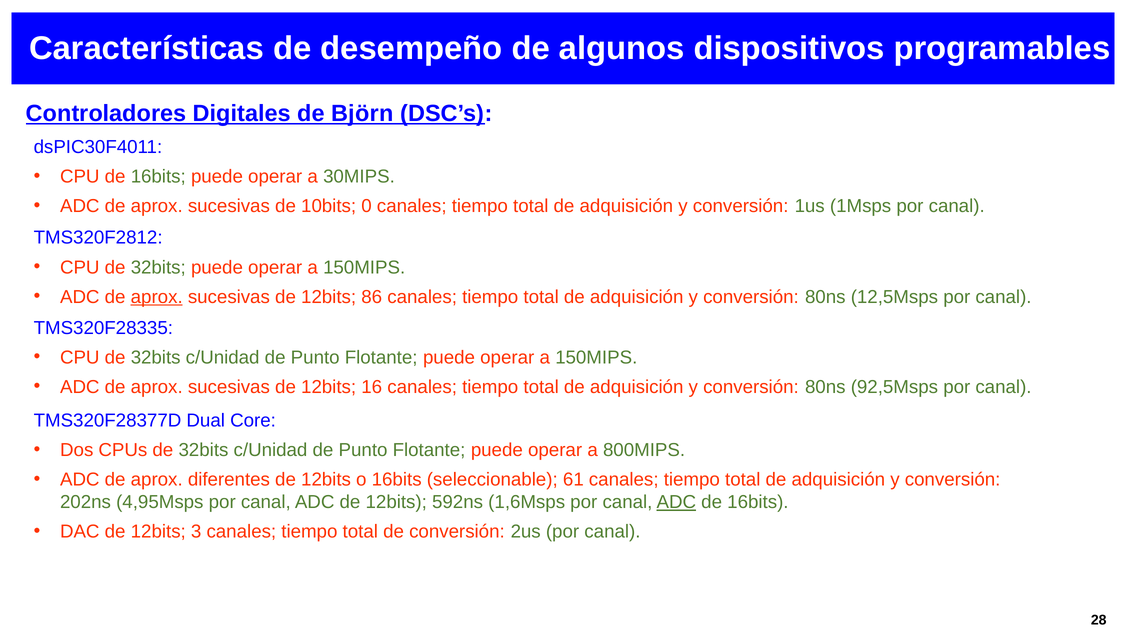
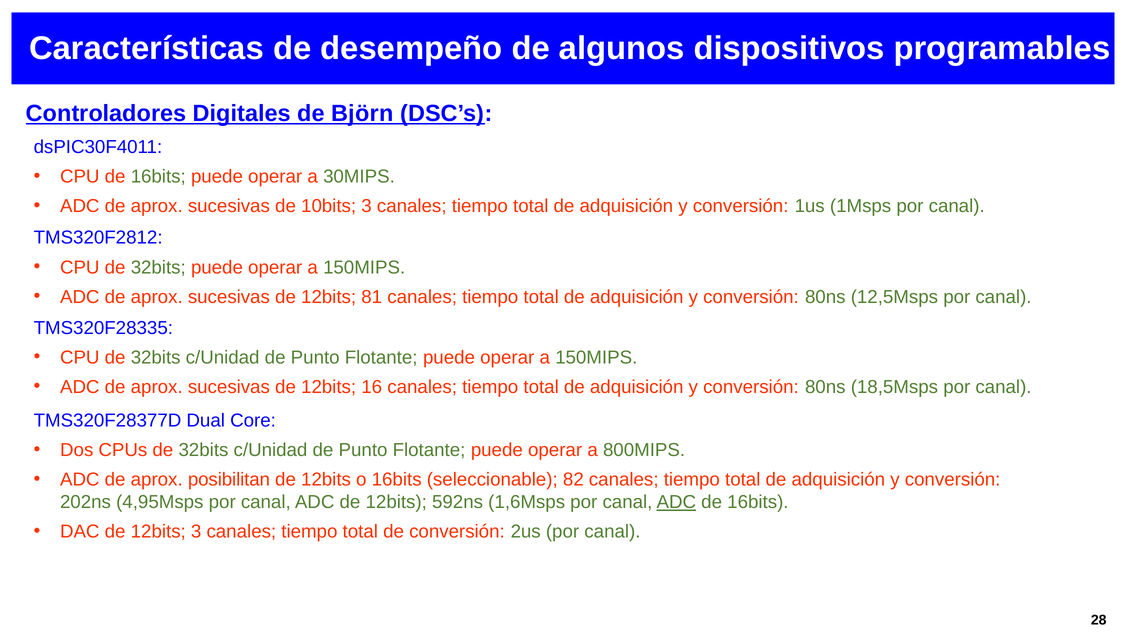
10bits 0: 0 -> 3 (366, 206)
aprox underline: present -> none (157, 297)
86: 86 -> 81 (372, 297)
92,5Msps: 92,5Msps -> 18,5Msps (894, 387)
diferentes: diferentes -> posibilitan (229, 480)
61: 61 -> 82 (573, 480)
